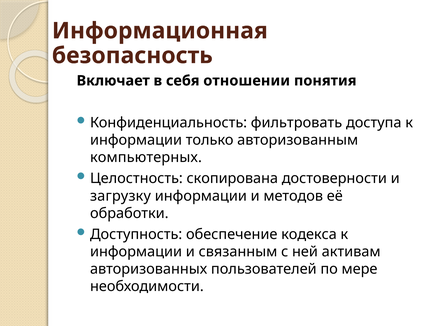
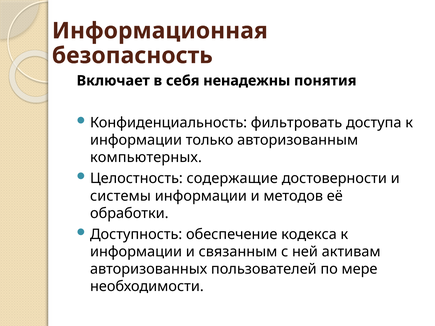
отношении: отношении -> ненадежны (247, 81)
скопирована: скопирована -> содержащие (232, 179)
загрузку: загрузку -> системы (120, 196)
